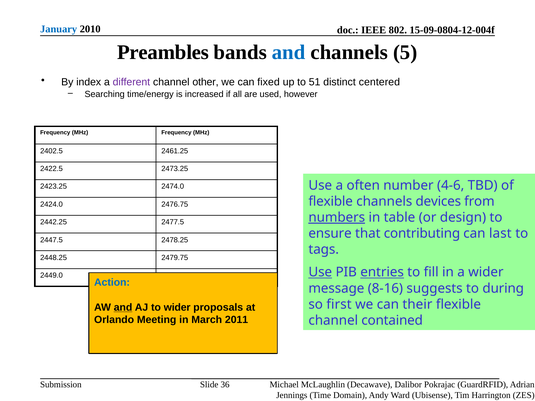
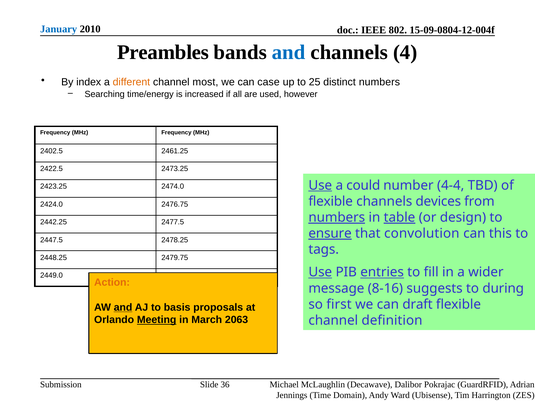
5: 5 -> 4 (405, 52)
different colour: purple -> orange (131, 82)
other: other -> most (205, 82)
fixed: fixed -> case (269, 82)
51: 51 -> 25 (315, 82)
distinct centered: centered -> numbers (379, 82)
Use underline: none -> present (320, 185)
often: often -> could (363, 185)
4-6: 4-6 -> 4-4 (451, 185)
table underline: none -> present (399, 218)
ensure underline: none -> present (330, 234)
contributing: contributing -> convolution (422, 234)
last: last -> this (500, 234)
Action colour: blue -> orange (112, 283)
their: their -> draft (418, 304)
to wider: wider -> basis (177, 308)
Meeting underline: none -> present (157, 320)
2011: 2011 -> 2063 (237, 320)
contained: contained -> definition (392, 321)
